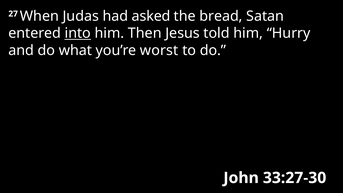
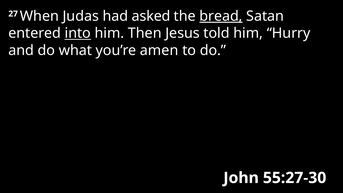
bread underline: none -> present (221, 16)
worst: worst -> amen (159, 50)
33:27-30: 33:27-30 -> 55:27-30 (295, 178)
